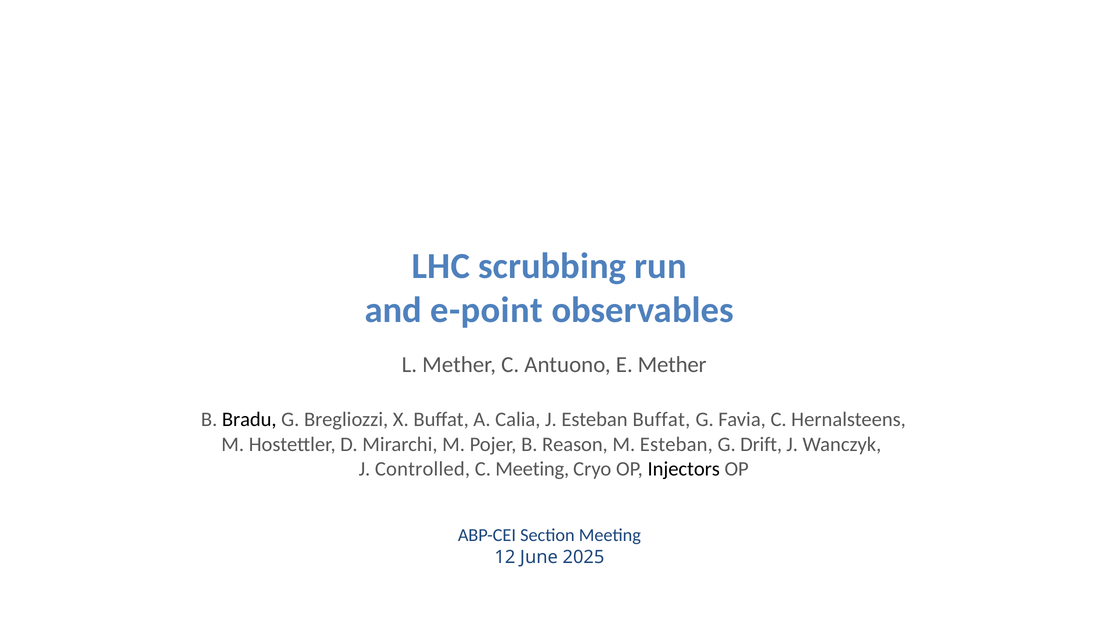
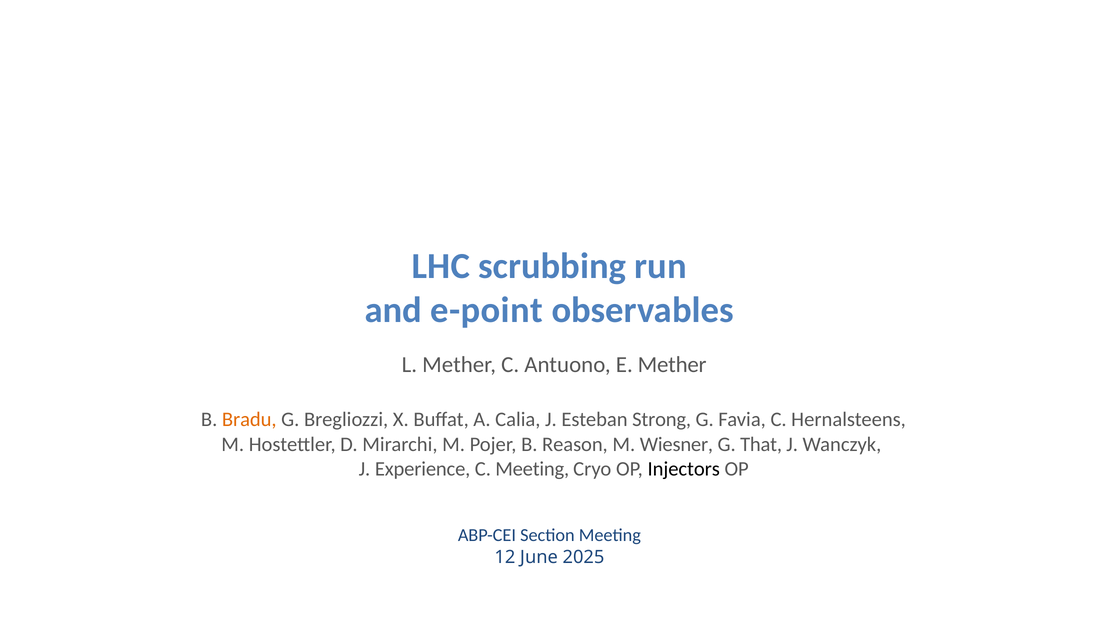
Bradu colour: black -> orange (249, 420)
Esteban Buffat: Buffat -> Strong (662, 420)
M Esteban: Esteban -> Wiesner (676, 444)
Drift: Drift -> That (761, 444)
Controlled: Controlled -> Experience (423, 469)
